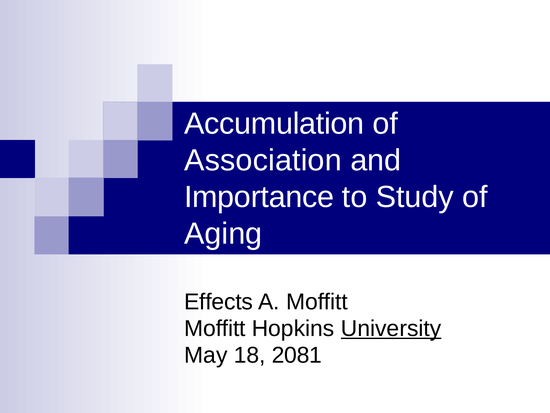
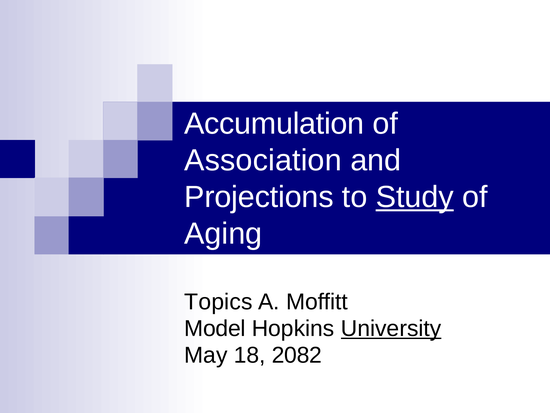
Importance: Importance -> Projections (259, 197)
Study underline: none -> present (415, 197)
Effects: Effects -> Topics (218, 302)
Moffitt: Moffitt -> Model (215, 328)
2081: 2081 -> 2082 (297, 355)
